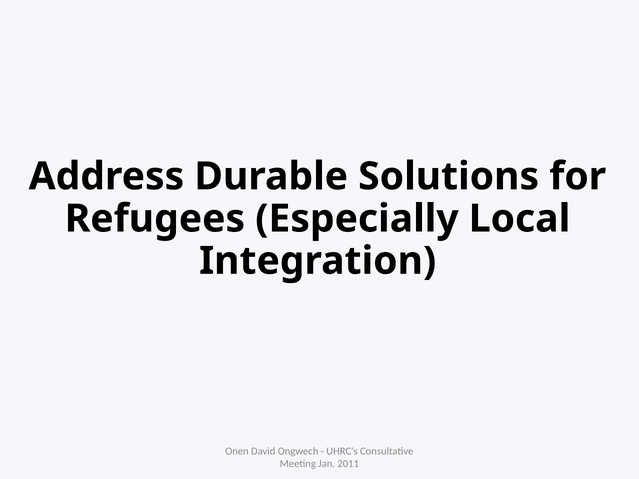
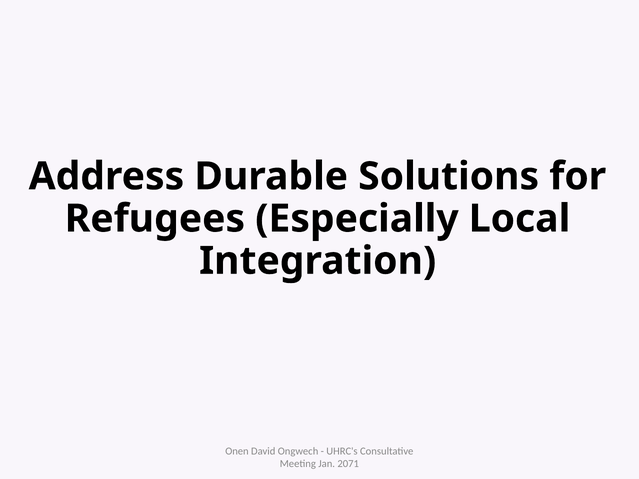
2011: 2011 -> 2071 (348, 464)
